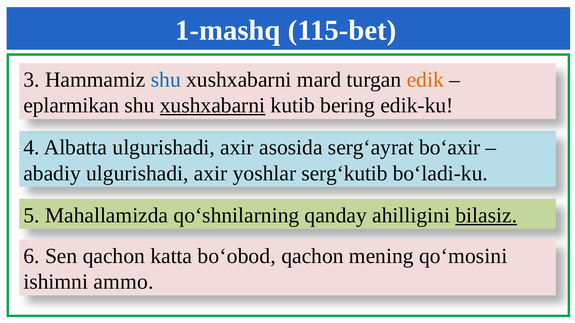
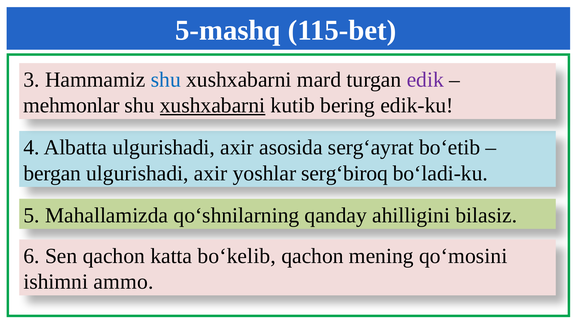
1-mashq: 1-mashq -> 5-mashq (228, 30)
edik colour: orange -> purple (425, 80)
eplarmikan: eplarmikan -> mehmonlar (71, 106)
bo‘axir: bo‘axir -> bo‘etib (450, 148)
abadiy: abadiy -> bergan (52, 174)
serg‘kutib: serg‘kutib -> serg‘biroq (345, 174)
bilasiz underline: present -> none (486, 216)
bo‘obod: bo‘obod -> bo‘kelib (237, 256)
